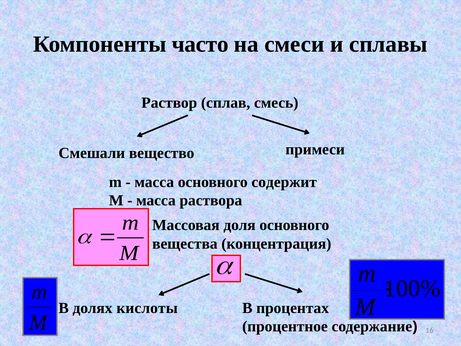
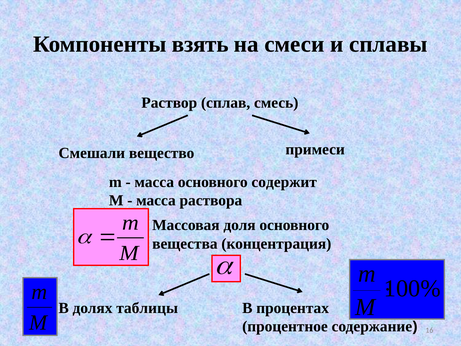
часто: часто -> взять (200, 44)
кислоты: кислоты -> таблицы (147, 308)
